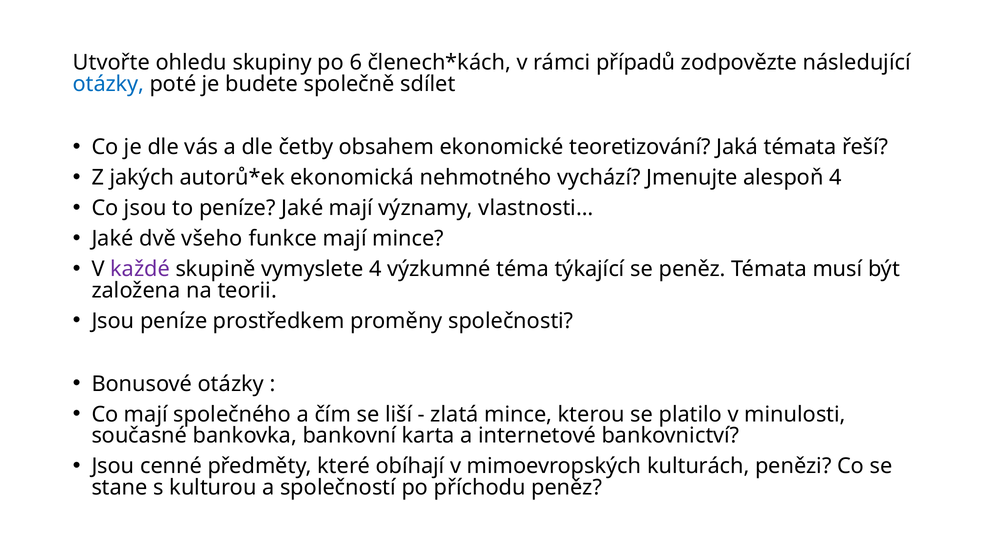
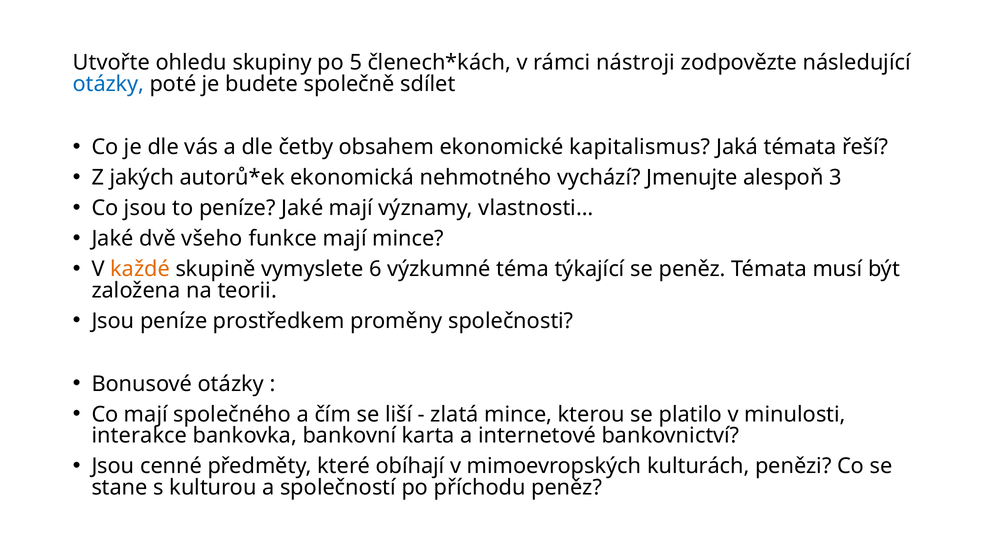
6: 6 -> 5 (356, 63)
případů: případů -> nástroji (636, 63)
teoretizování: teoretizování -> kapitalismus (640, 147)
alespoň 4: 4 -> 3 (835, 178)
každé colour: purple -> orange (140, 269)
vymyslete 4: 4 -> 6 (375, 269)
současné: současné -> interakce (139, 436)
